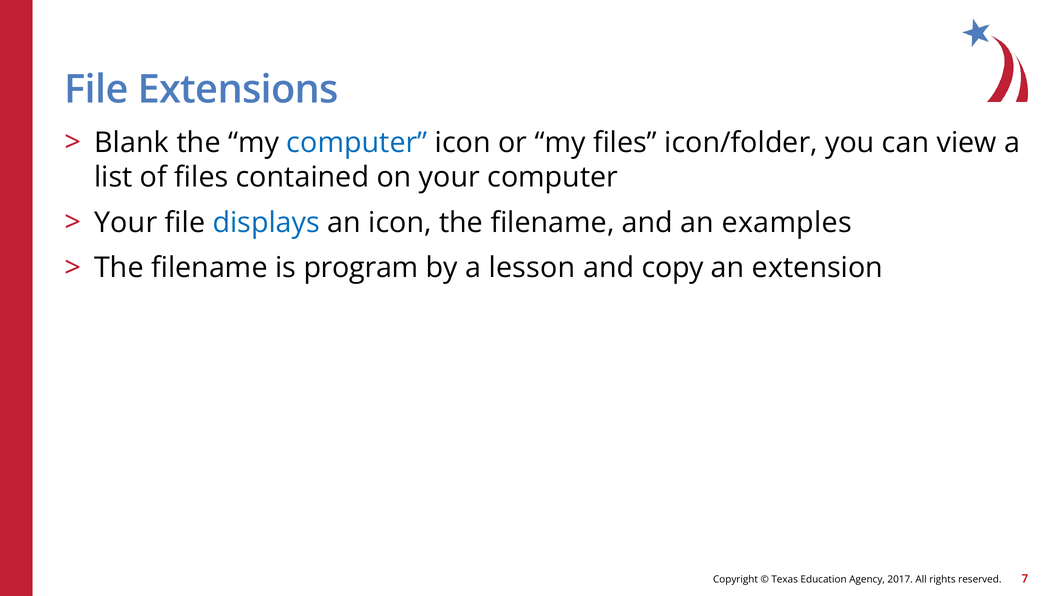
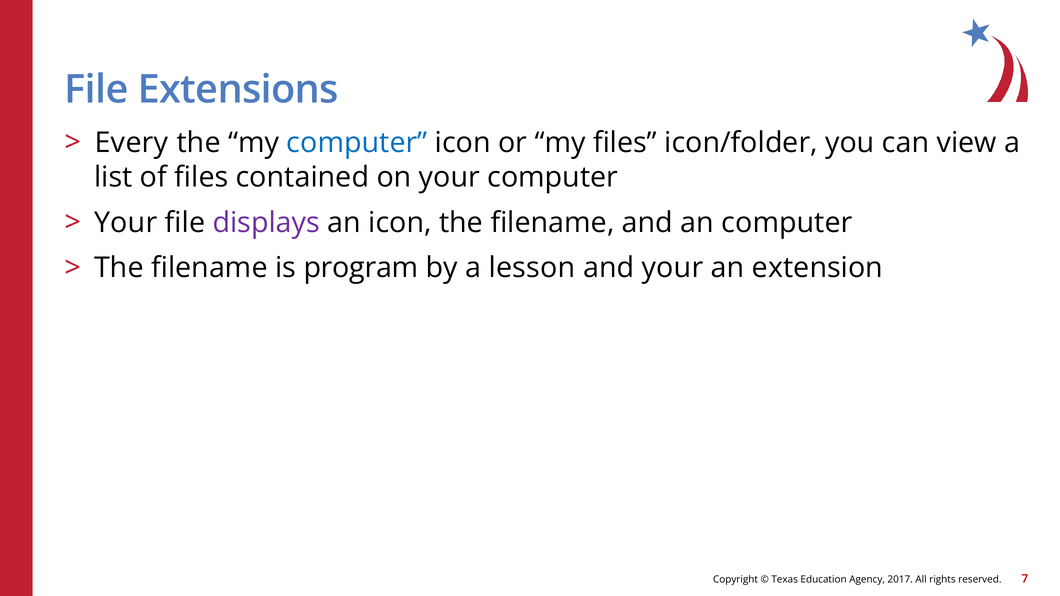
Blank: Blank -> Every (132, 143)
displays colour: blue -> purple (266, 223)
an examples: examples -> computer (787, 223)
and copy: copy -> your (673, 268)
